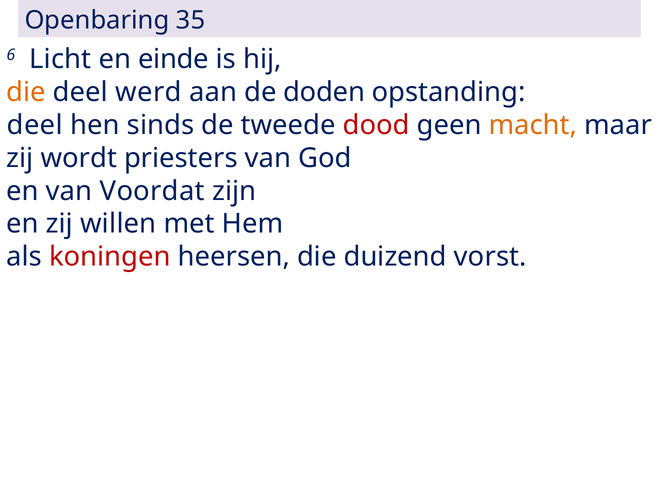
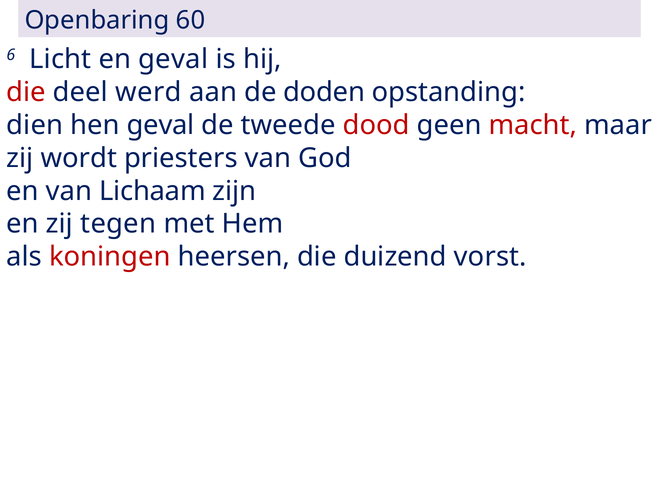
35: 35 -> 60 (191, 20)
en einde: einde -> geval (173, 59)
die colour: orange -> red (26, 92)
deel: deel -> dien (35, 125)
hen sinds: sinds -> geval (161, 125)
macht colour: orange -> red (533, 125)
Voordat: Voordat -> Lichaam (152, 191)
willen: willen -> tegen (118, 224)
